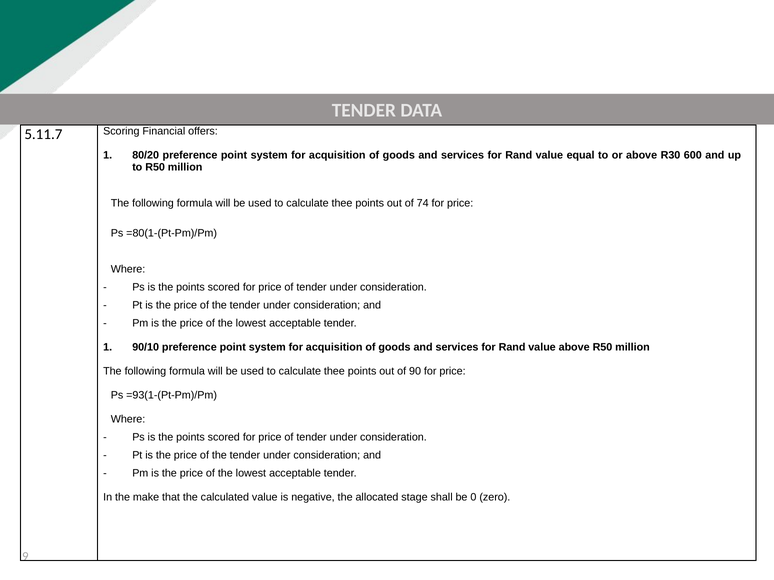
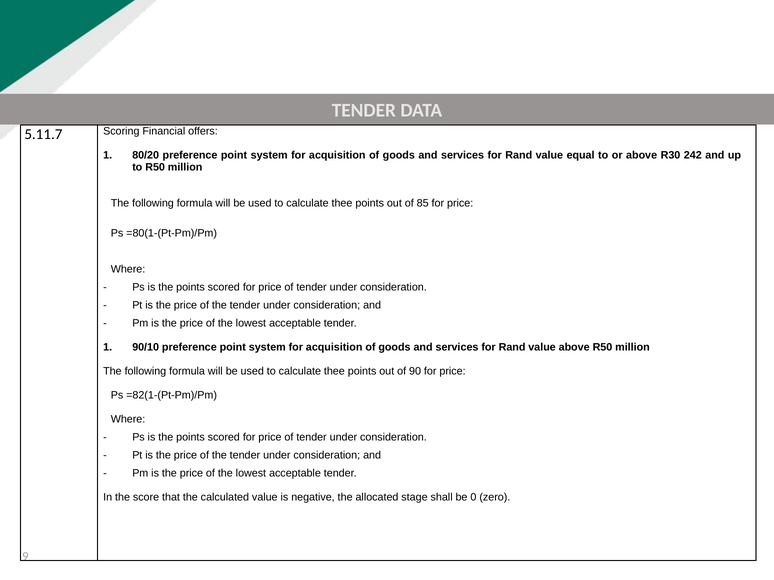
600: 600 -> 242 (693, 155)
74: 74 -> 85 (423, 203)
=93(1-(Pt-Pm)/Pm: =93(1-(Pt-Pm)/Pm -> =82(1-(Pt-Pm)/Pm (172, 395)
make: make -> score (146, 497)
